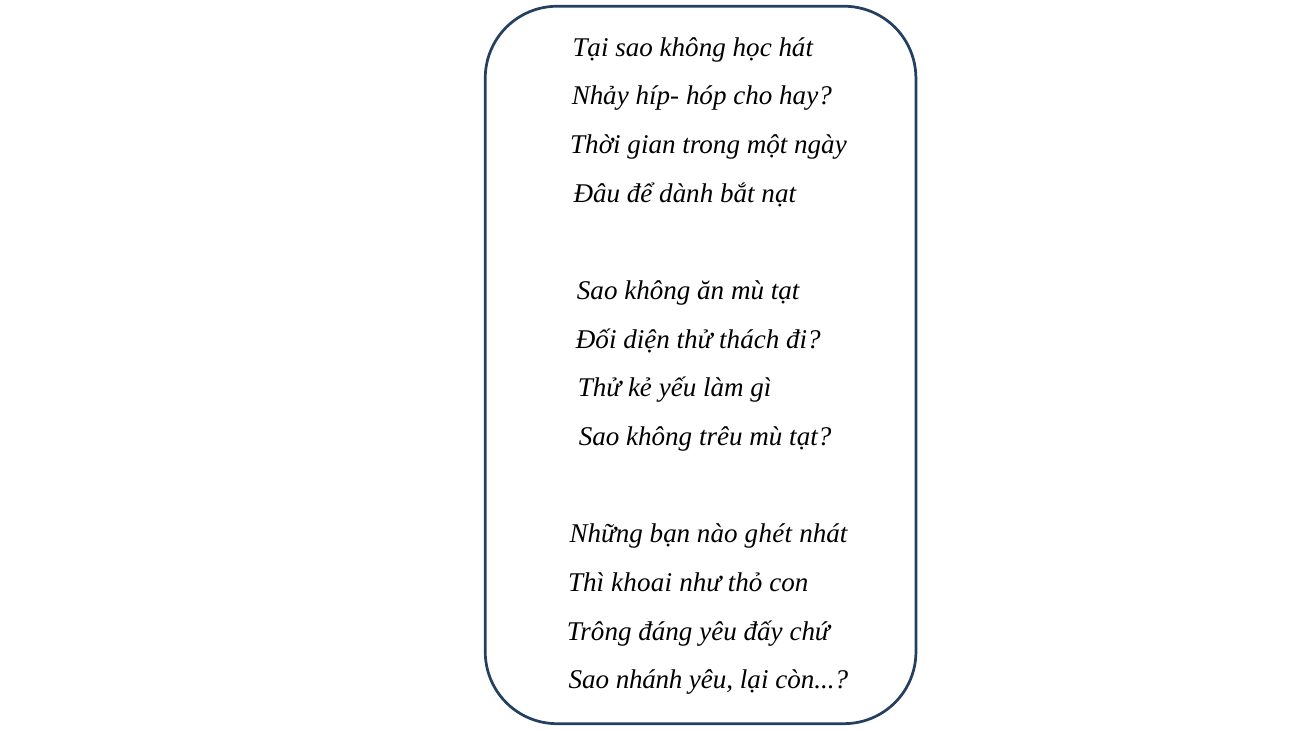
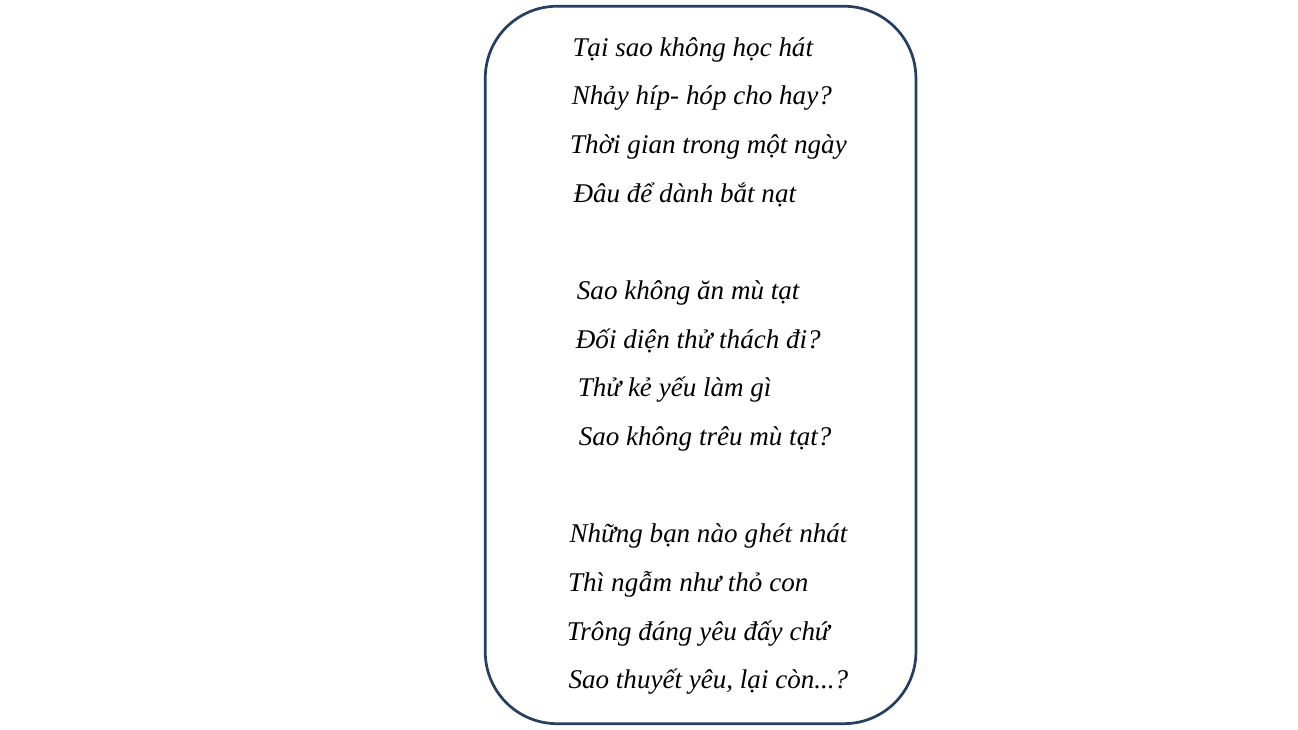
khoai: khoai -> ngẫm (642, 583)
nhánh: nhánh -> thuyết (649, 680)
